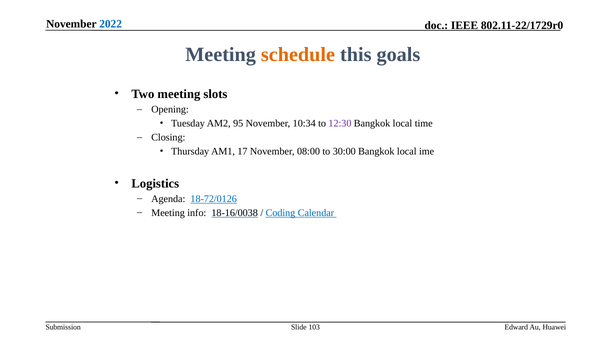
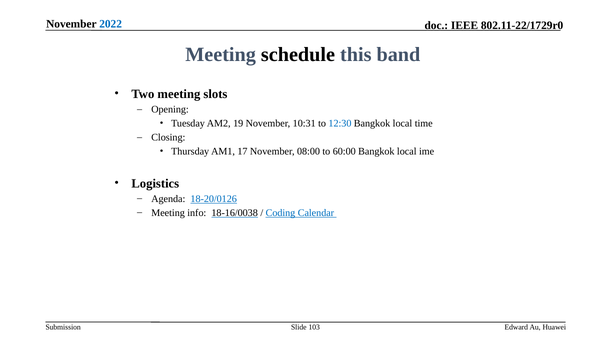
schedule colour: orange -> black (298, 54)
goals: goals -> band (398, 54)
95: 95 -> 19 (238, 123)
10:34: 10:34 -> 10:31 (304, 123)
12:30 colour: purple -> blue (340, 123)
30:00: 30:00 -> 60:00 (344, 151)
18-72/0126: 18-72/0126 -> 18-20/0126 (214, 199)
